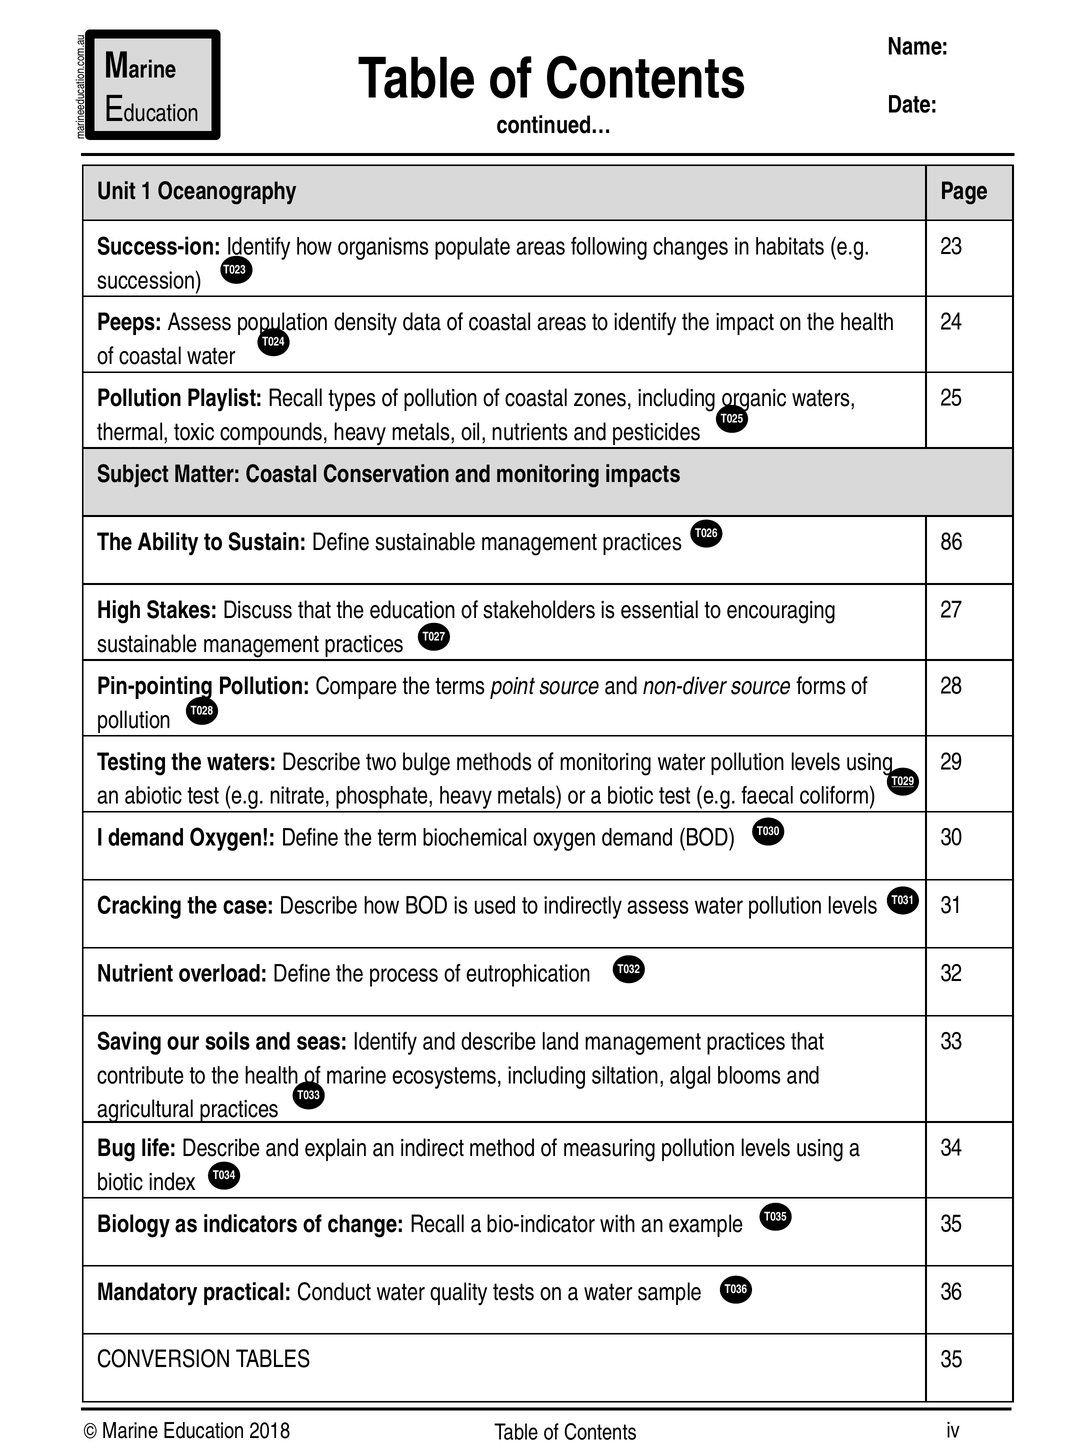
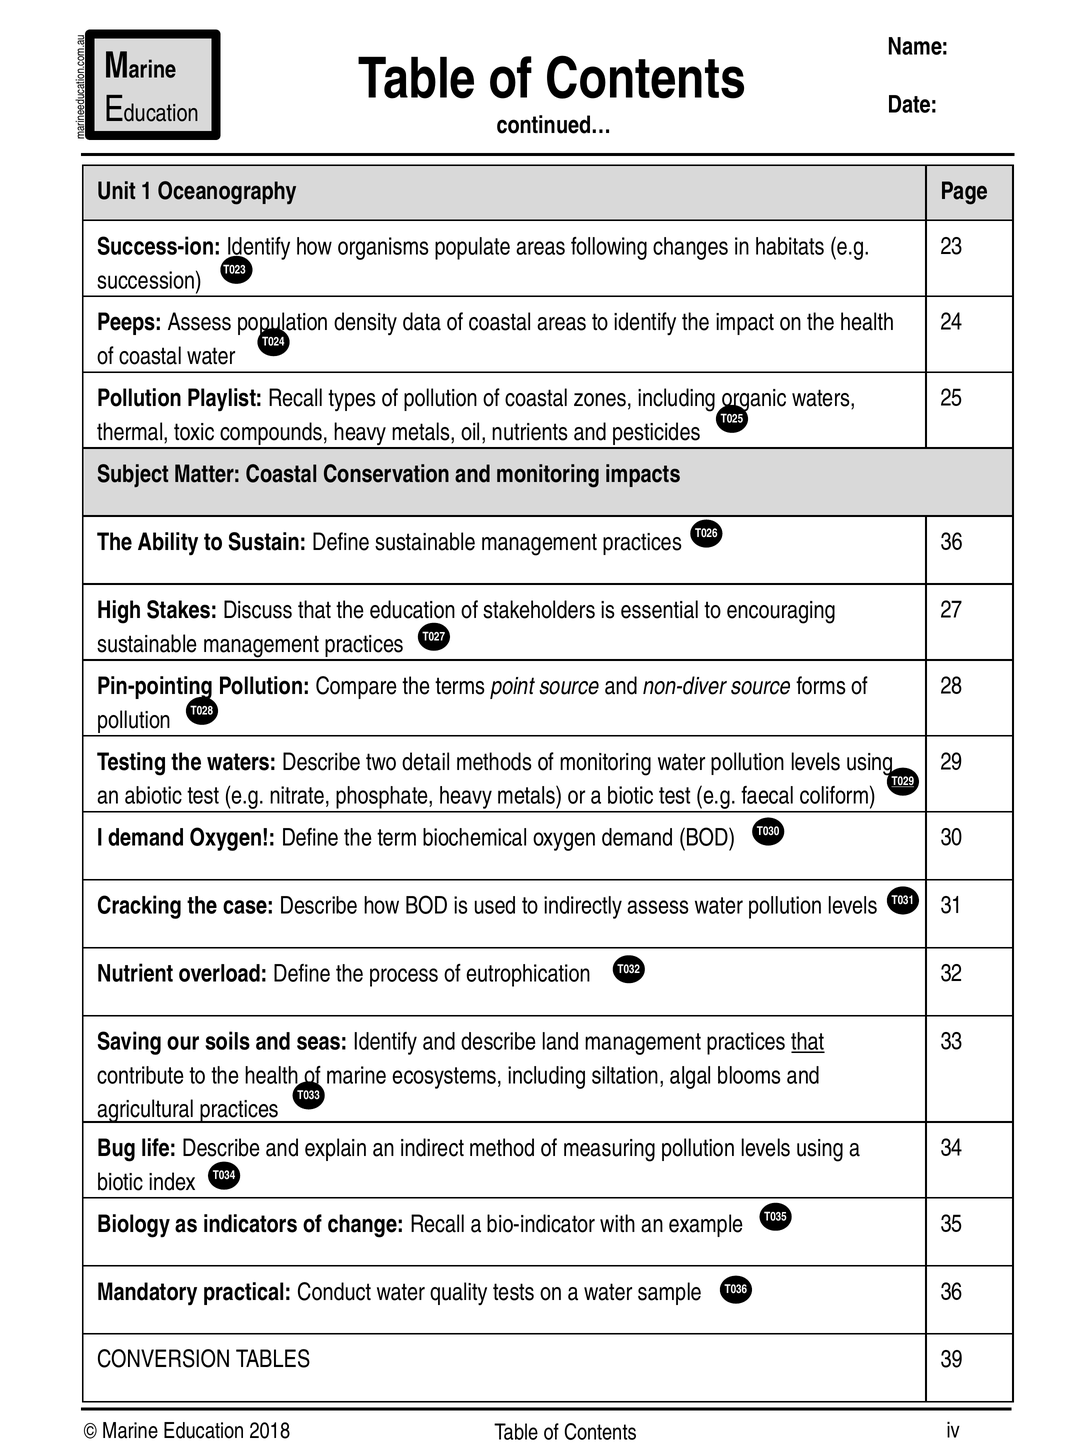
practices 86: 86 -> 36 (952, 542)
bulge: bulge -> detail (426, 762)
that underline: none -> present (808, 1042)
TABLES 35: 35 -> 39 (952, 1359)
